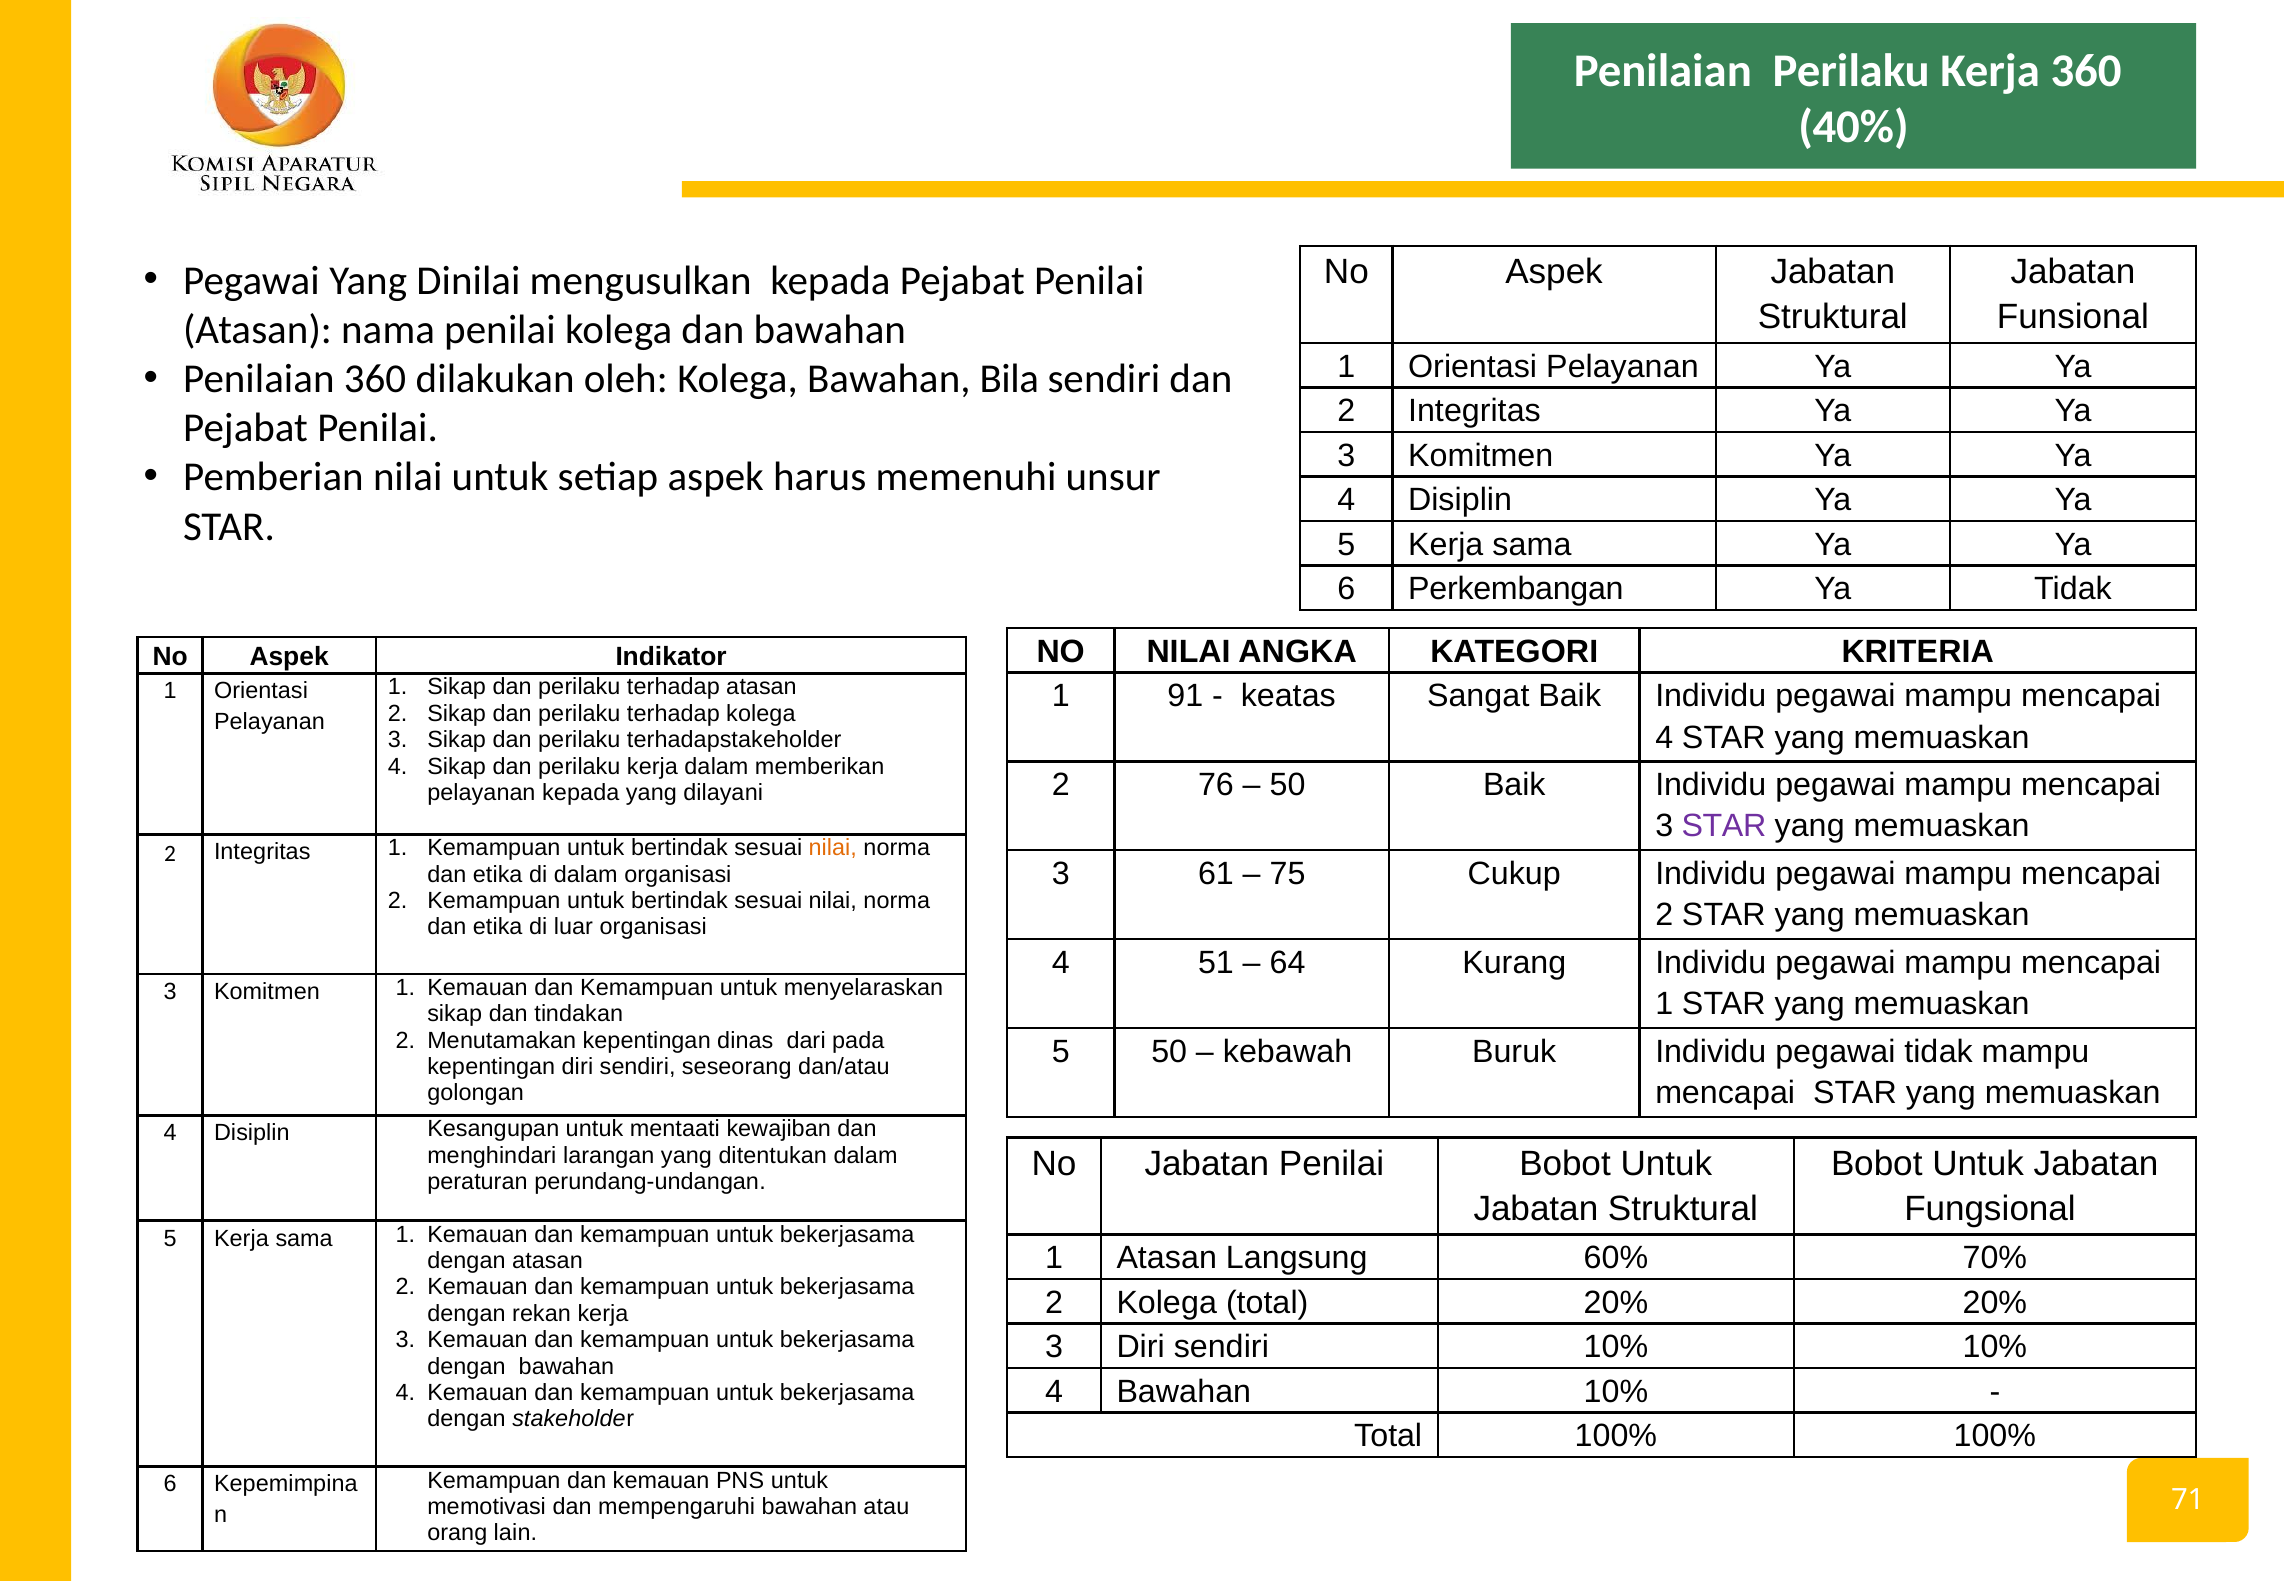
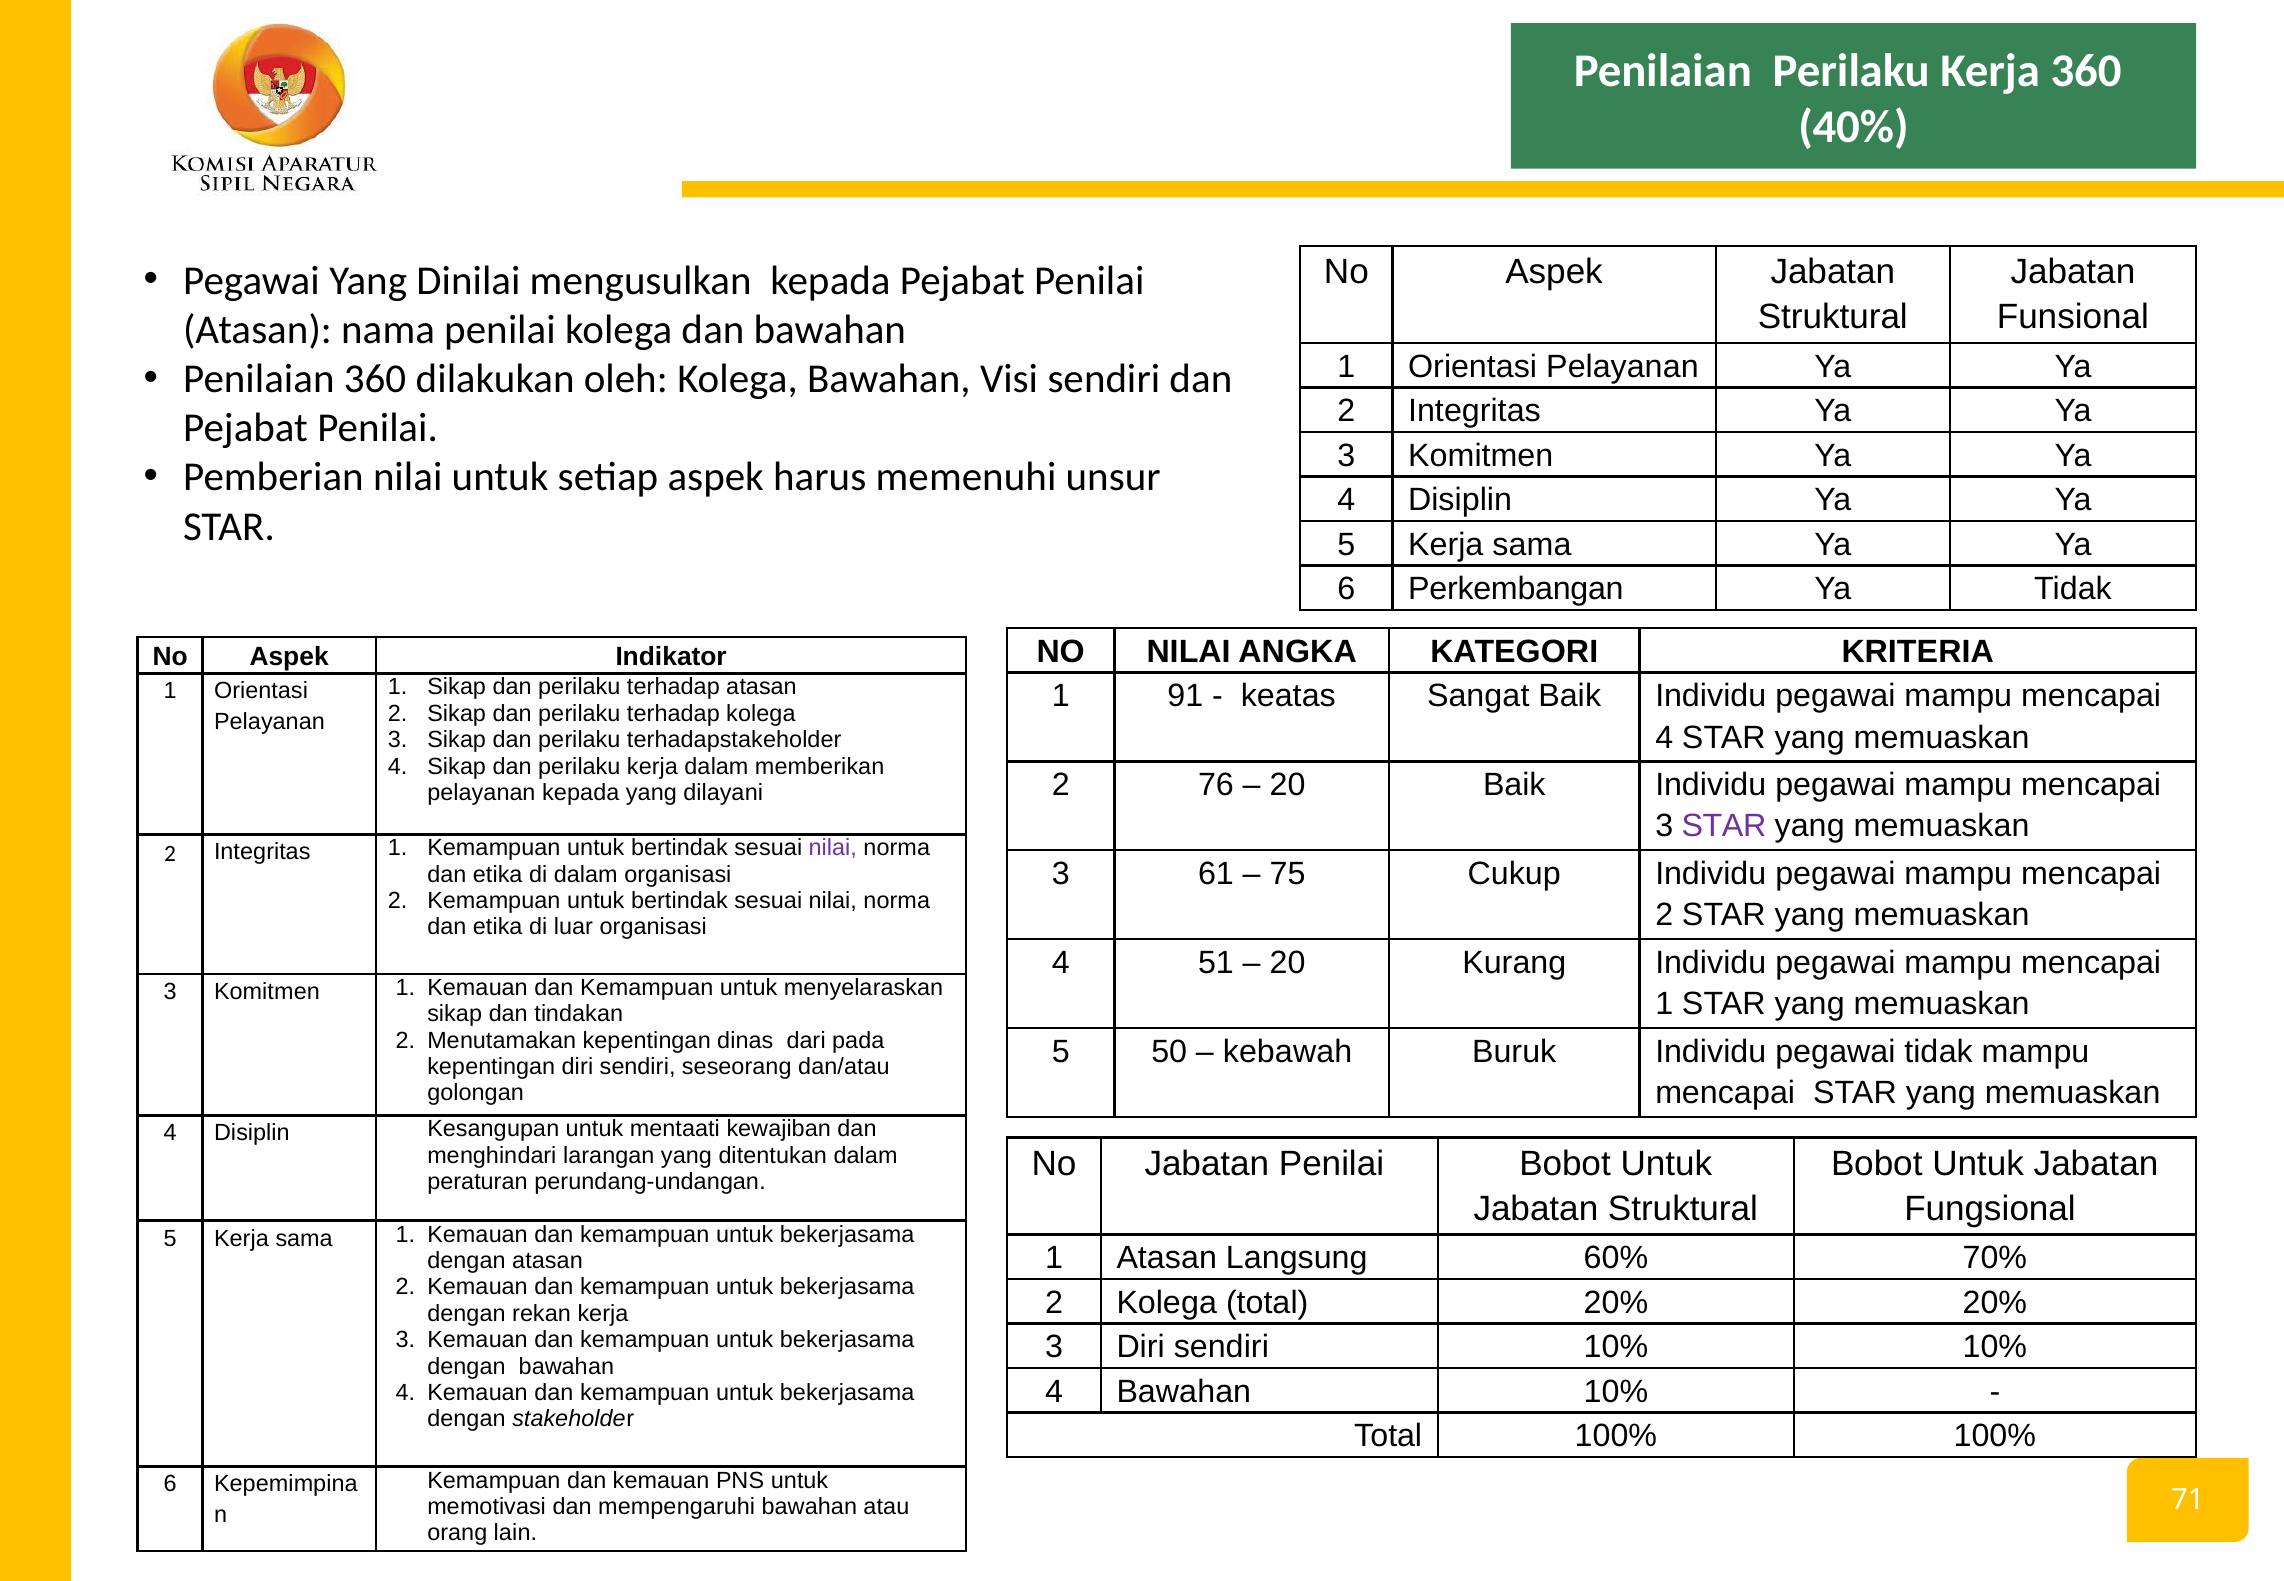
Bila: Bila -> Visi (1009, 379)
50: 50 -> 20 (1288, 785)
nilai colour: orange -> purple (833, 848)
64: 64 -> 20 (1288, 963)
